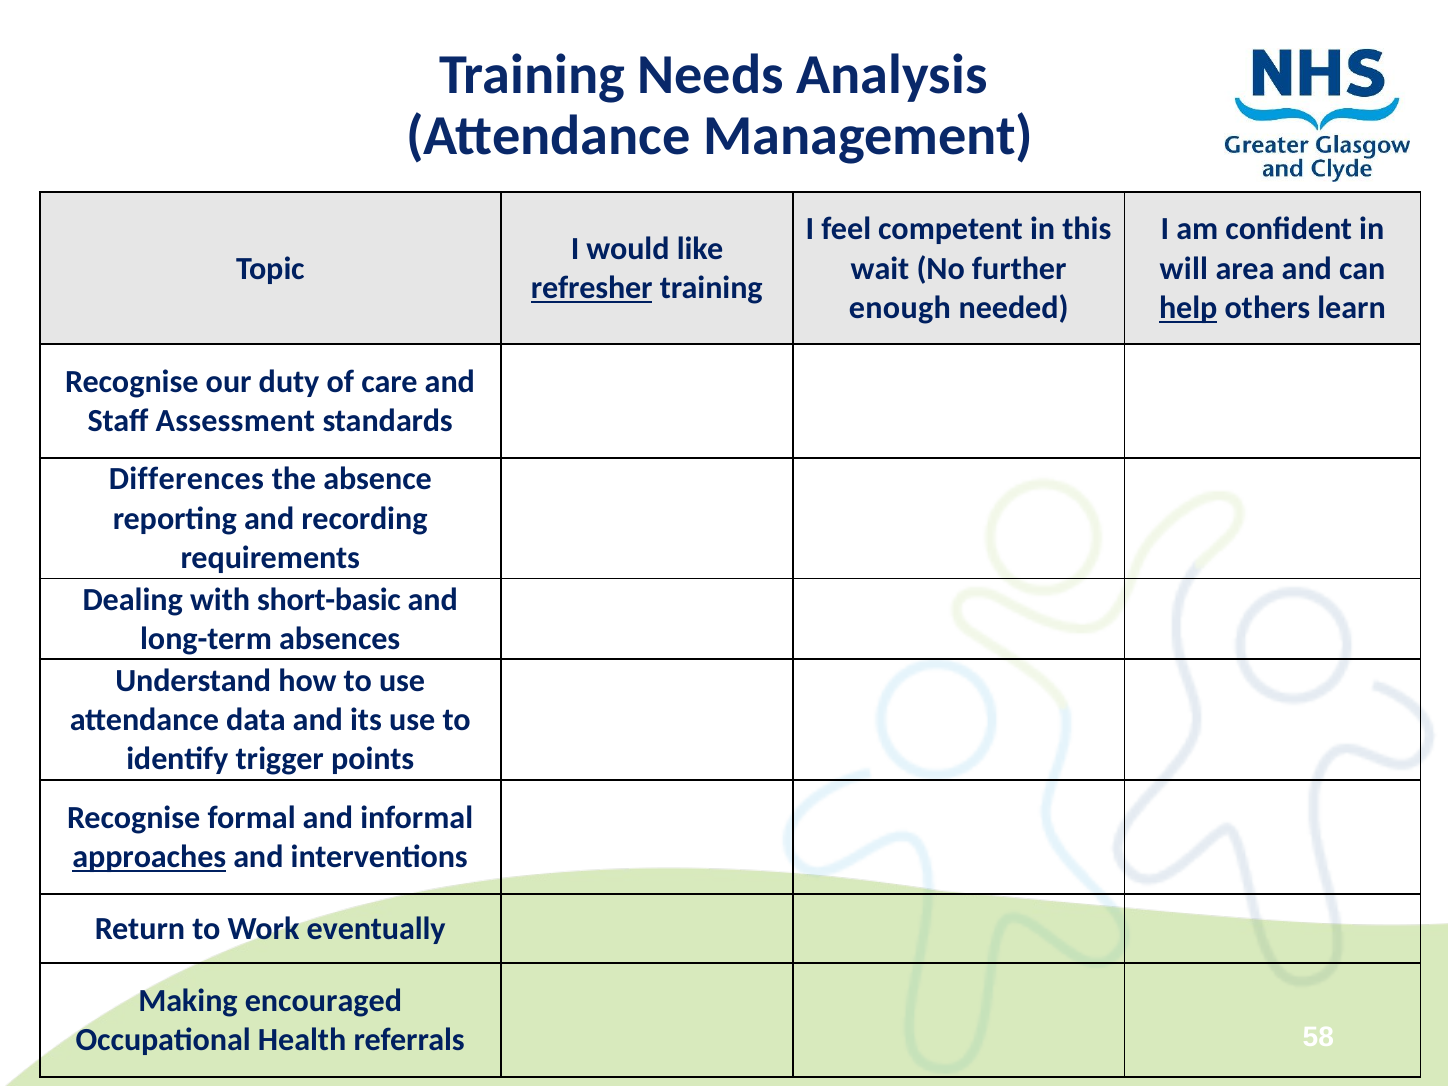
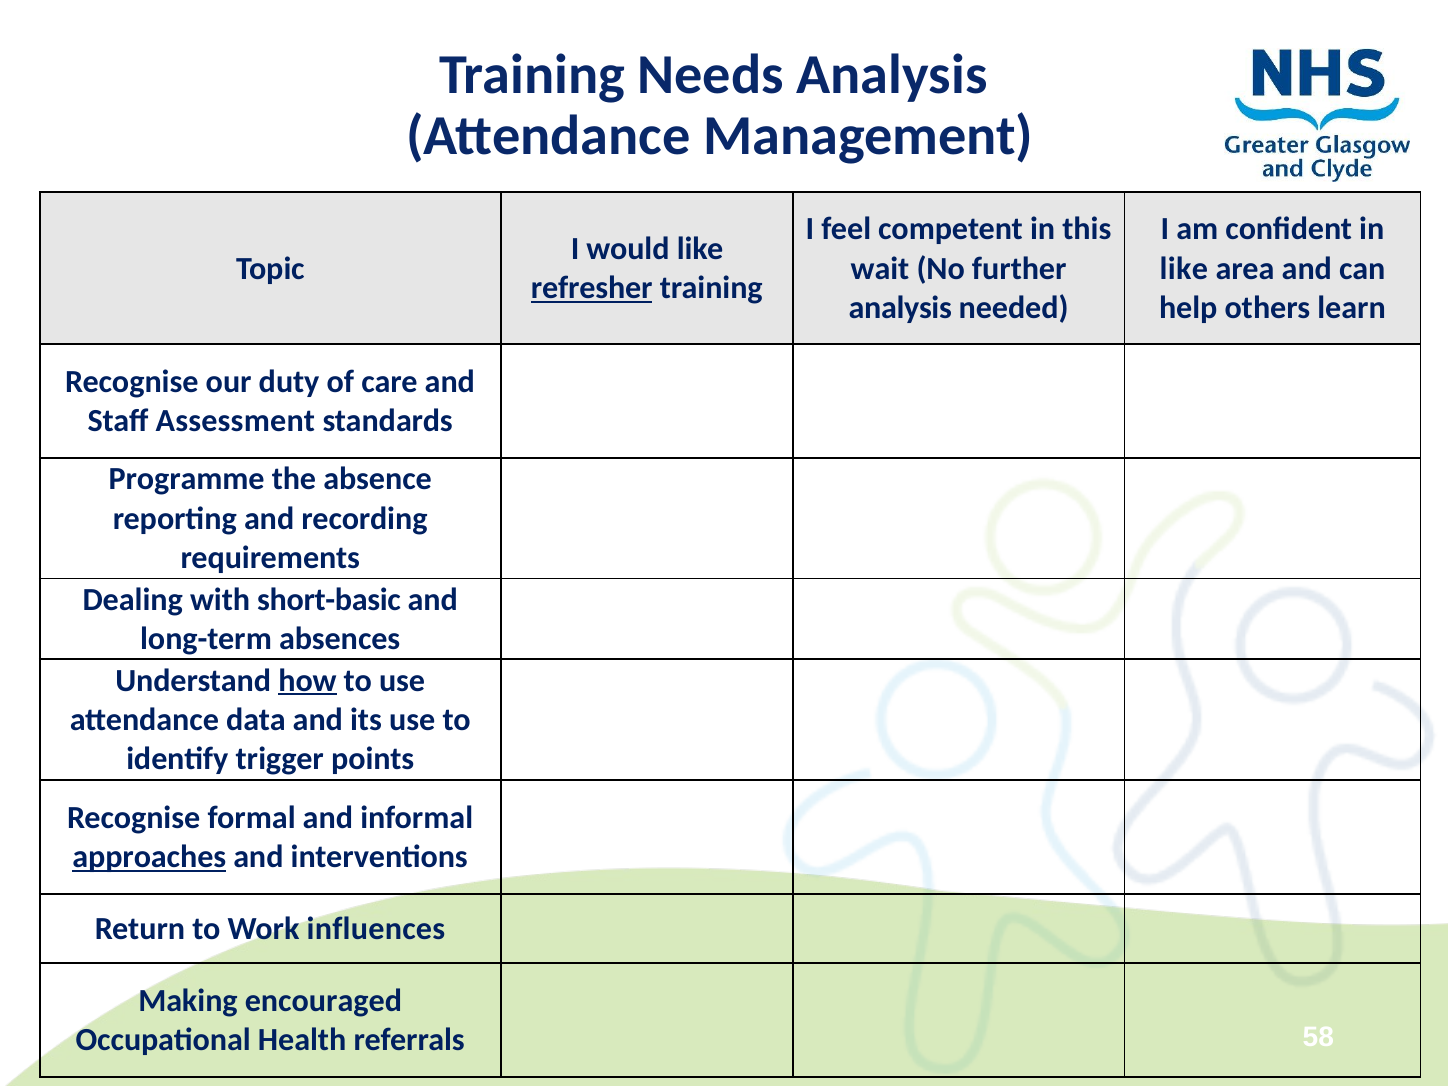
will: will -> like (1184, 269)
enough: enough -> analysis (900, 308)
help underline: present -> none (1188, 308)
Differences: Differences -> Programme (187, 479)
how underline: none -> present (308, 681)
eventually: eventually -> influences (376, 929)
